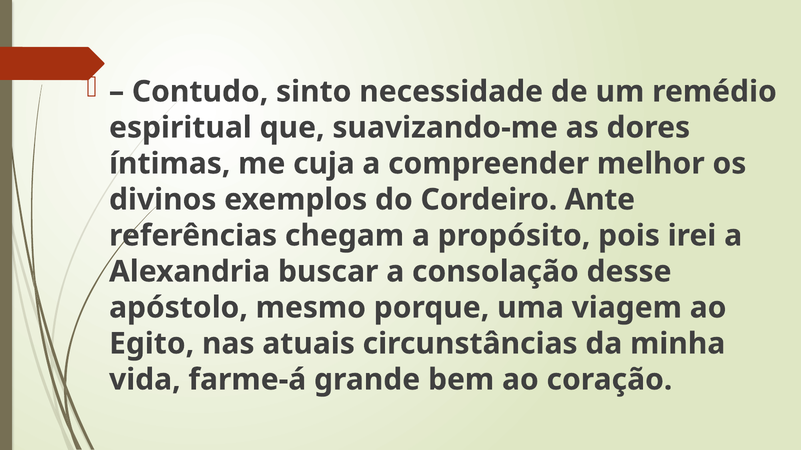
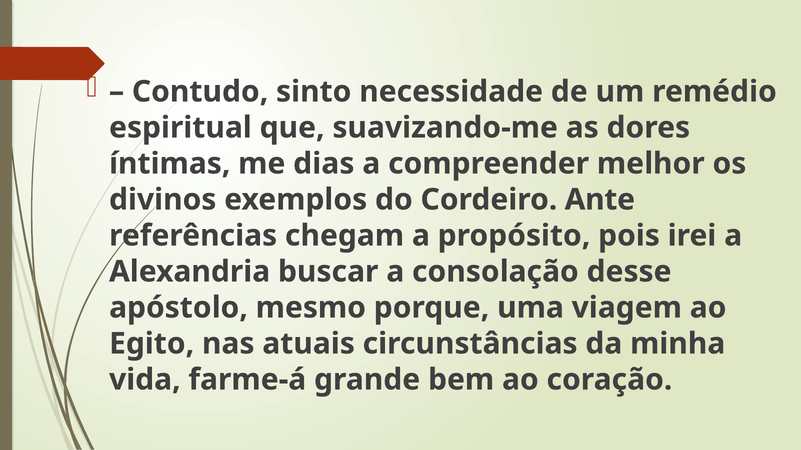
cuja: cuja -> dias (324, 164)
